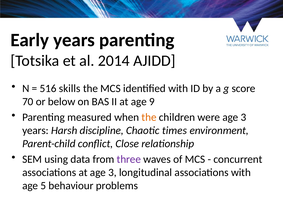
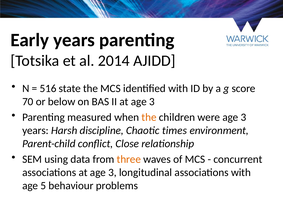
skills: skills -> state (70, 88)
II at age 9: 9 -> 3 (152, 101)
three colour: purple -> orange (129, 159)
